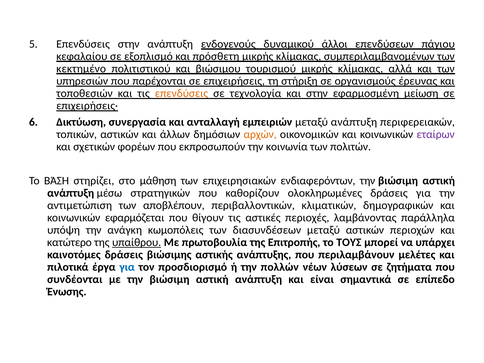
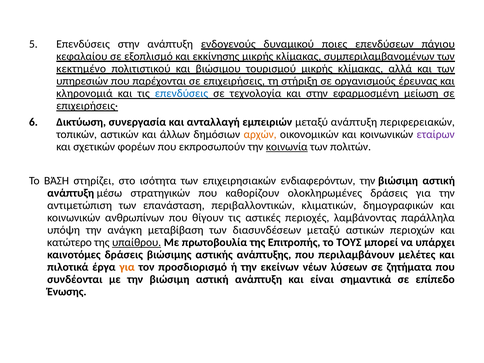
άλλοι: άλλοι -> ποιες (335, 44)
πρόσθετη: πρόσθετη -> εκκίνησης (216, 56)
τοποθεσιών: τοποθεσιών -> κληρονομιά (84, 94)
επενδύσεις colour: orange -> blue (181, 94)
κοινωνία underline: none -> present (287, 147)
μάθηση: μάθηση -> ισότητα (158, 181)
αποβλέπουν: αποβλέπουν -> επανάσταση (174, 205)
εφαρμόζεται: εφαρμόζεται -> ανθρωπίνων (135, 218)
κωμοπόλεις: κωμοπόλεις -> μεταβίβαση (176, 230)
για colour: blue -> orange (127, 267)
πολλών: πολλών -> εκείνων (280, 267)
